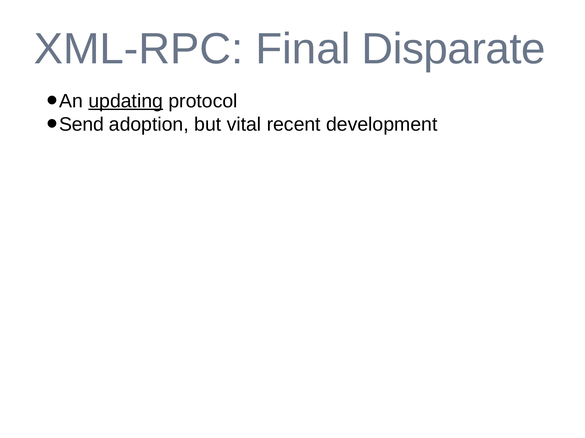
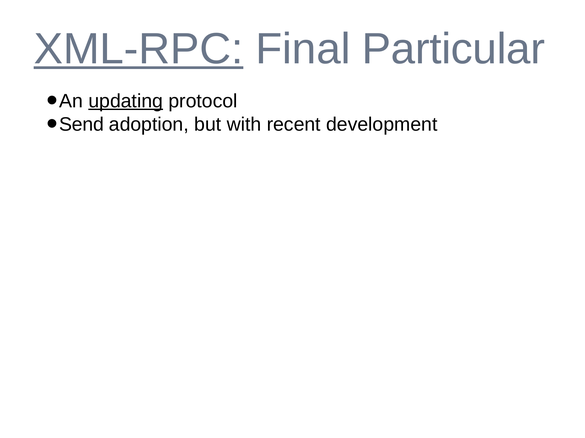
XML-RPC underline: none -> present (139, 49)
Disparate: Disparate -> Particular (454, 49)
vital: vital -> with (244, 125)
